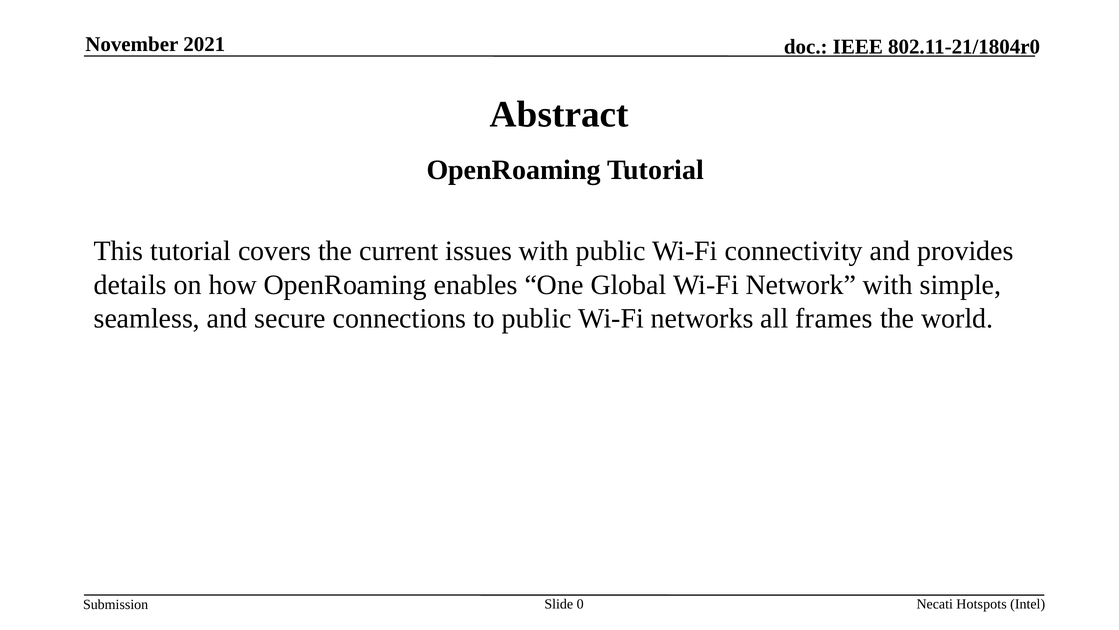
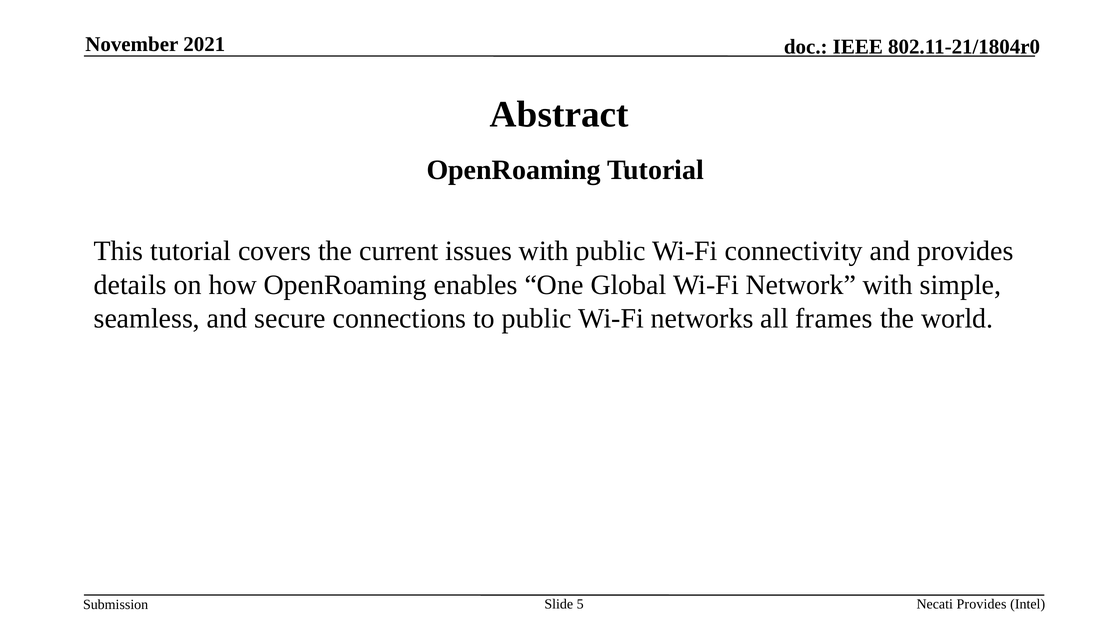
0: 0 -> 5 (580, 604)
Necati Hotspots: Hotspots -> Provides (982, 604)
